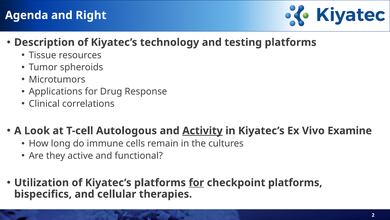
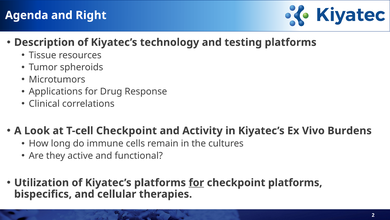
T-cell Autologous: Autologous -> Checkpoint (126, 130)
Activity underline: present -> none (202, 130)
Examine: Examine -> Burdens (350, 130)
